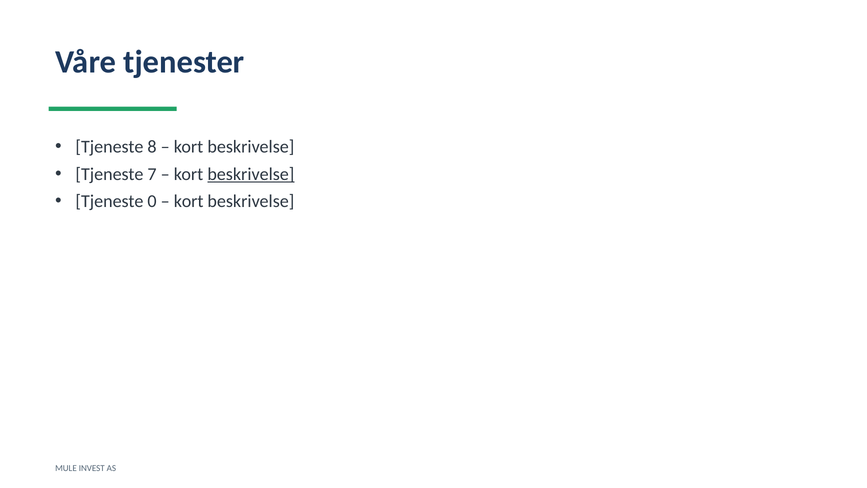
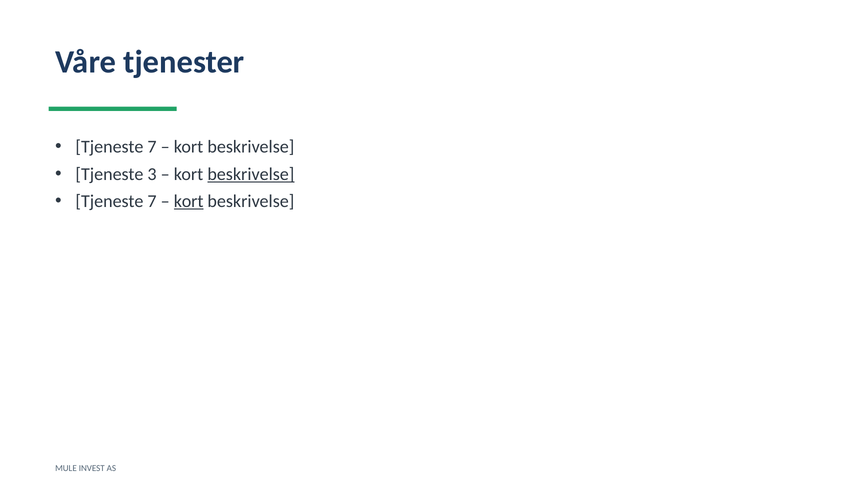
8: 8 -> 7 (152, 147)
7: 7 -> 3 (152, 174)
0: 0 -> 7 (152, 201)
kort underline: none -> present (189, 201)
